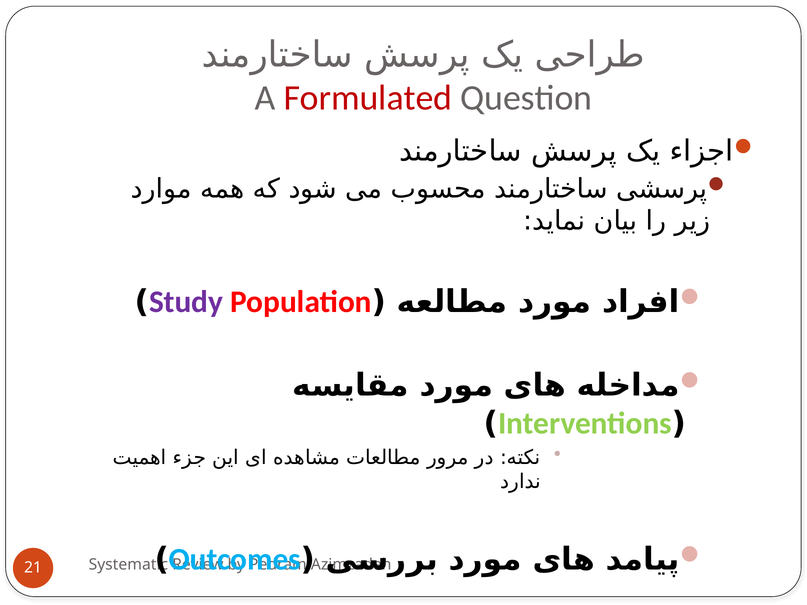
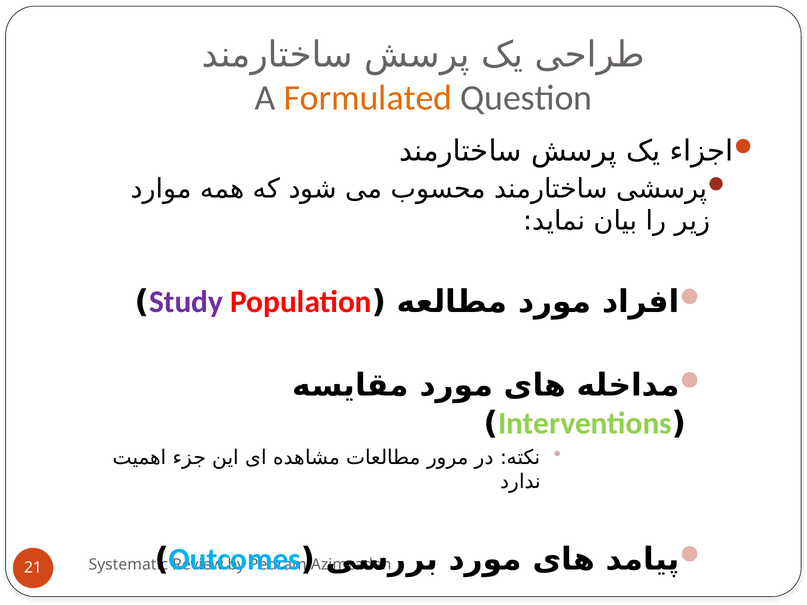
Formulated colour: red -> orange (368, 98)
